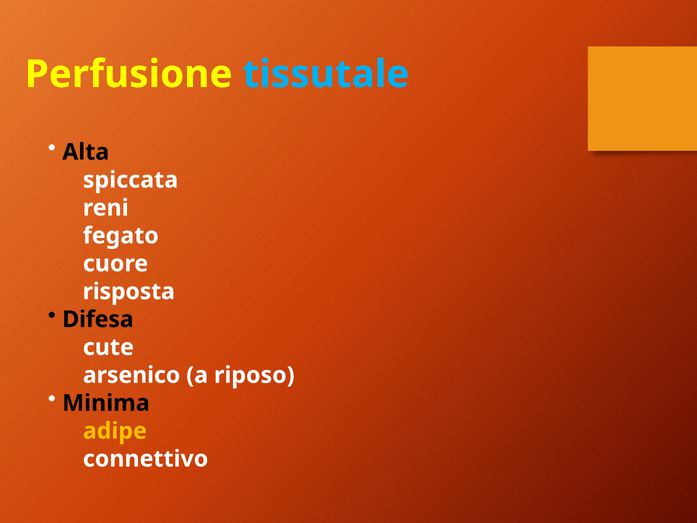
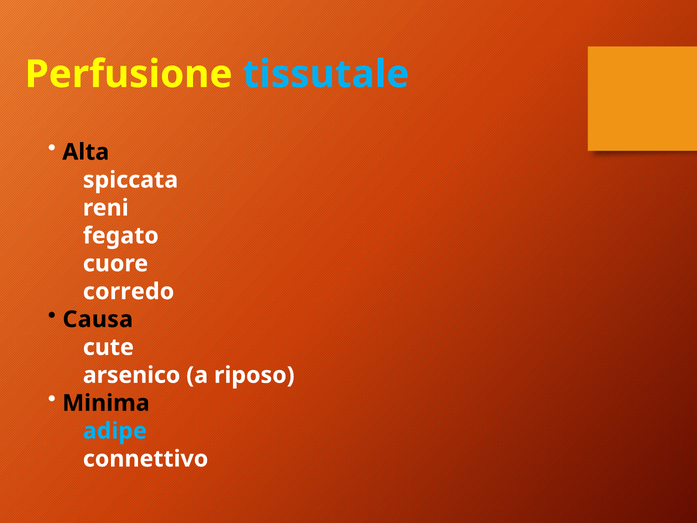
risposta: risposta -> corredo (129, 291)
Difesa: Difesa -> Causa (98, 319)
adipe colour: yellow -> light blue (115, 431)
